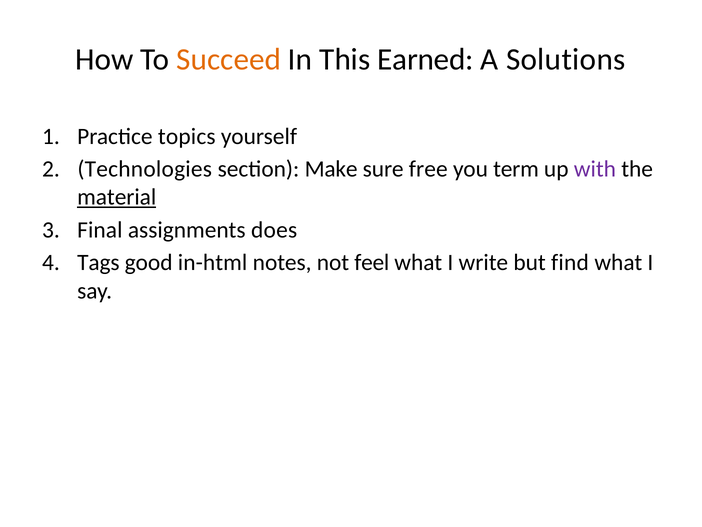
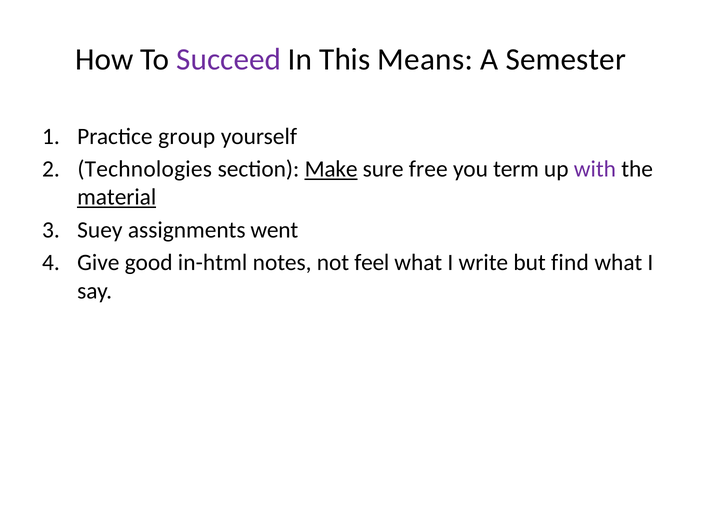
Succeed colour: orange -> purple (229, 60)
Earned: Earned -> Means (425, 60)
Solutions: Solutions -> Semester (566, 60)
topics: topics -> group (187, 136)
Make underline: none -> present (331, 169)
Final: Final -> Suey (100, 230)
does: does -> went (274, 230)
Tags: Tags -> Give (98, 263)
